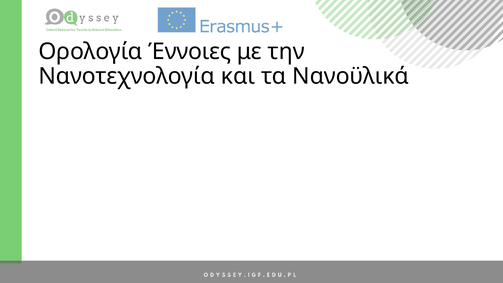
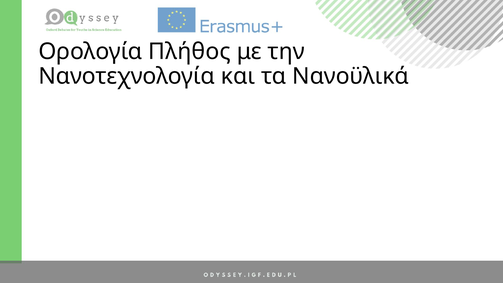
Έννοιες: Έννοιες -> Πλήθος (190, 51)
